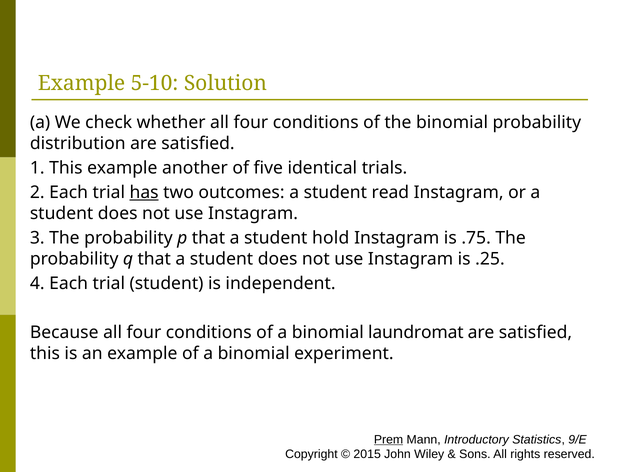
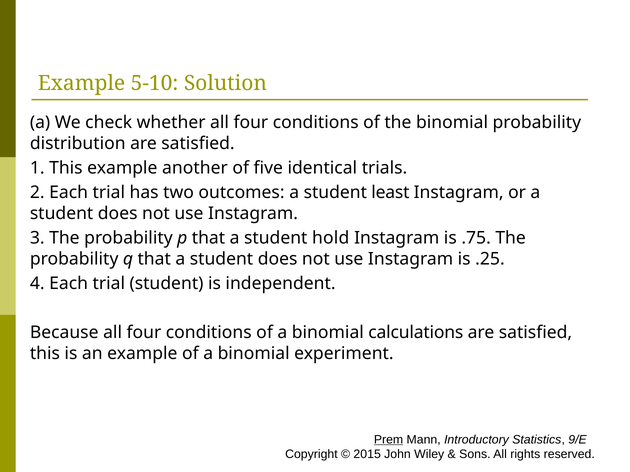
has underline: present -> none (144, 193)
read: read -> least (390, 193)
laundromat: laundromat -> calculations (416, 333)
